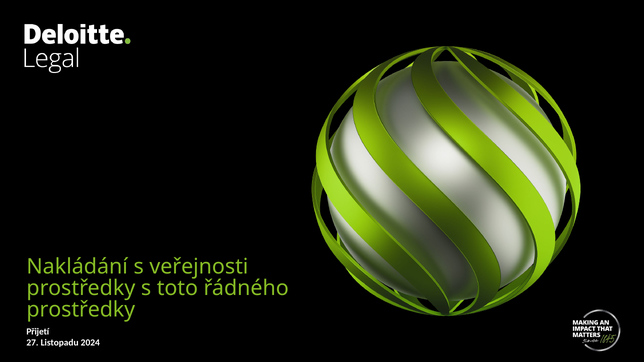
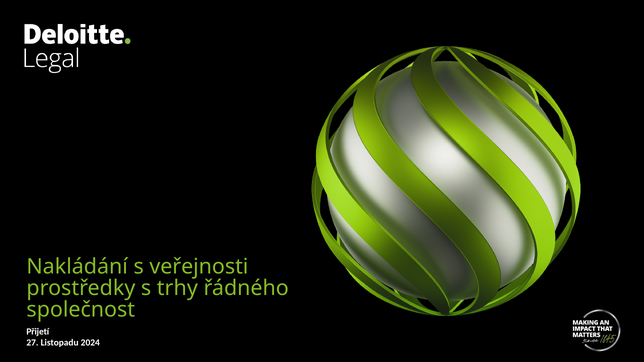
toto: toto -> trhy (177, 288)
prostředky: prostředky -> společnost (81, 310)
